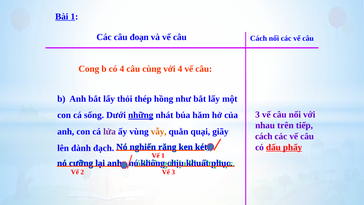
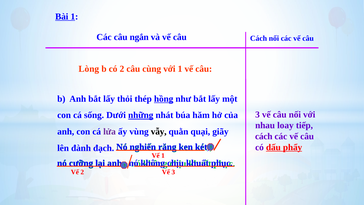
đoạn: đoạn -> ngắn (139, 37)
Cong: Cong -> Lòng (89, 69)
có 4: 4 -> 2 (122, 69)
với 4: 4 -> 1 (180, 69)
hồng underline: none -> present (164, 99)
trên: trên -> loay (285, 125)
vẫy colour: orange -> black (159, 131)
